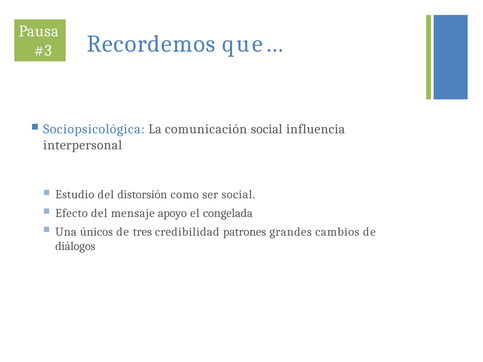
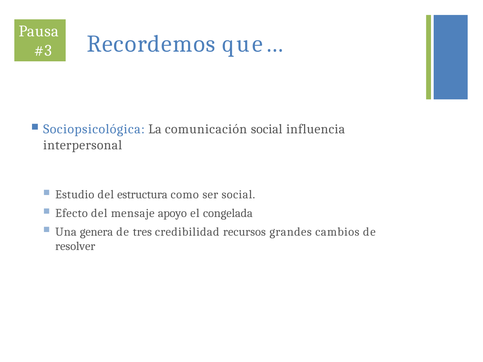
distorsión: distorsión -> estructura (142, 195)
únicos: únicos -> genera (97, 232)
patrones: patrones -> recursos (244, 232)
diálogos: diálogos -> resolver (75, 246)
